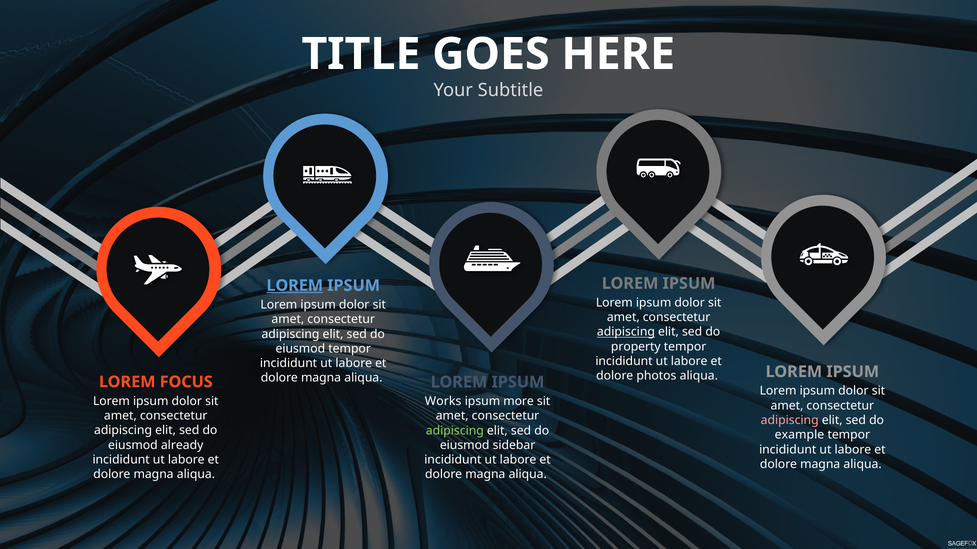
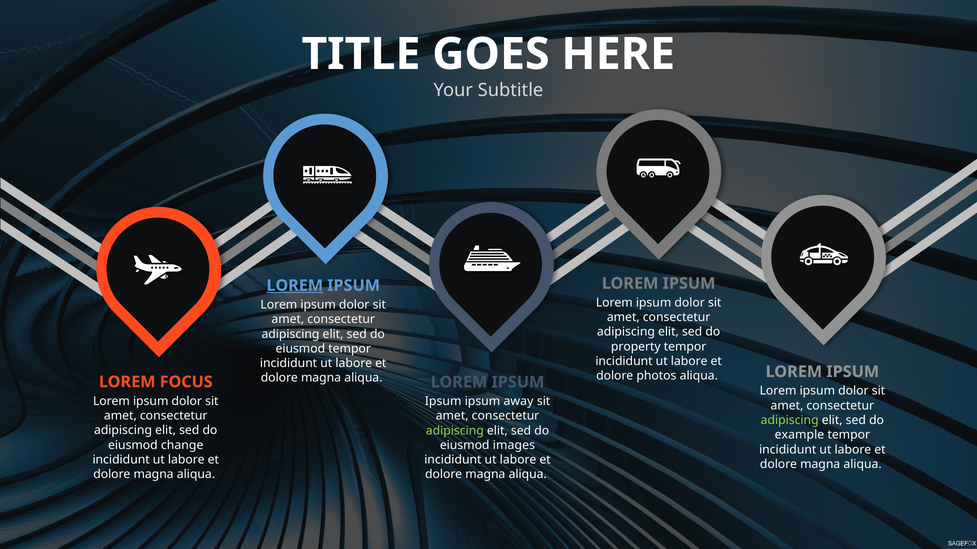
adipiscing underline: present -> none (626, 332)
Works: Works -> Ipsum (443, 402)
more: more -> away (518, 402)
adipiscing colour: pink -> light green (790, 421)
already: already -> change (182, 445)
sidebar: sidebar -> images (514, 446)
